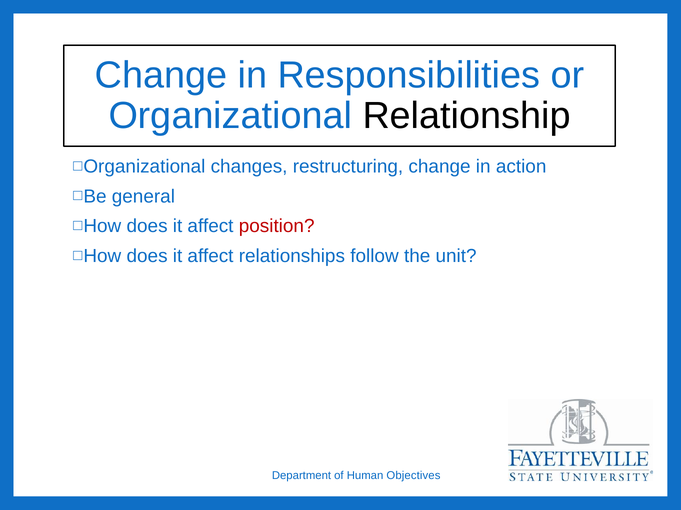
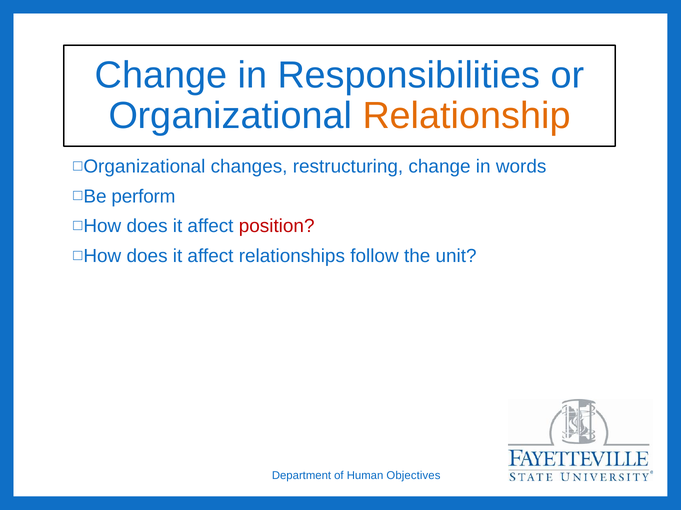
Relationship colour: black -> orange (467, 116)
action: action -> words (521, 167)
general: general -> perform (143, 197)
